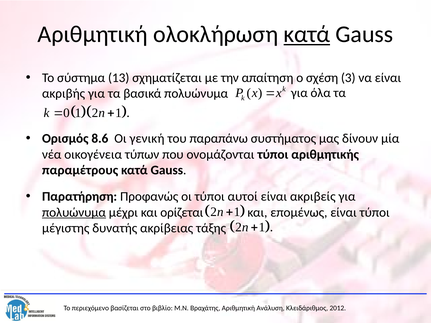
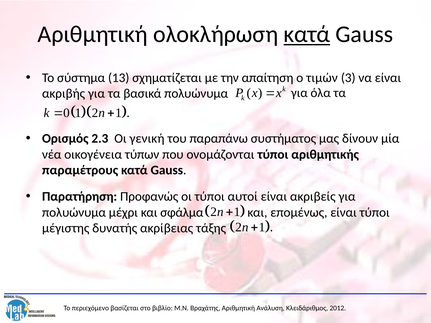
σχέση: σχέση -> τιμών (322, 78)
8.6: 8.6 -> 2.3 (100, 139)
πολυώνυμα underline: present -> none (74, 213)
ορίζεται: ορίζεται -> σφάλμα (182, 213)
